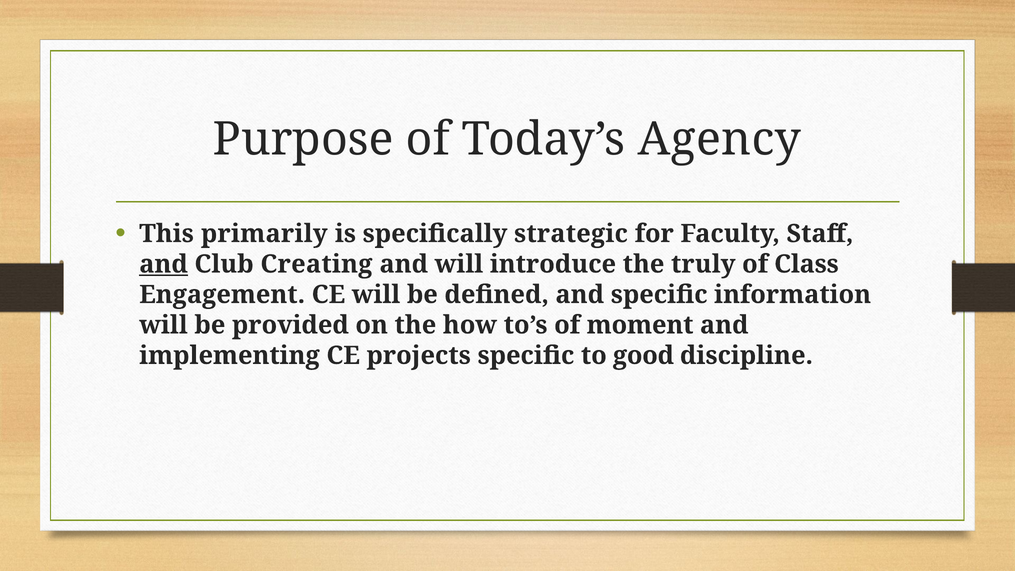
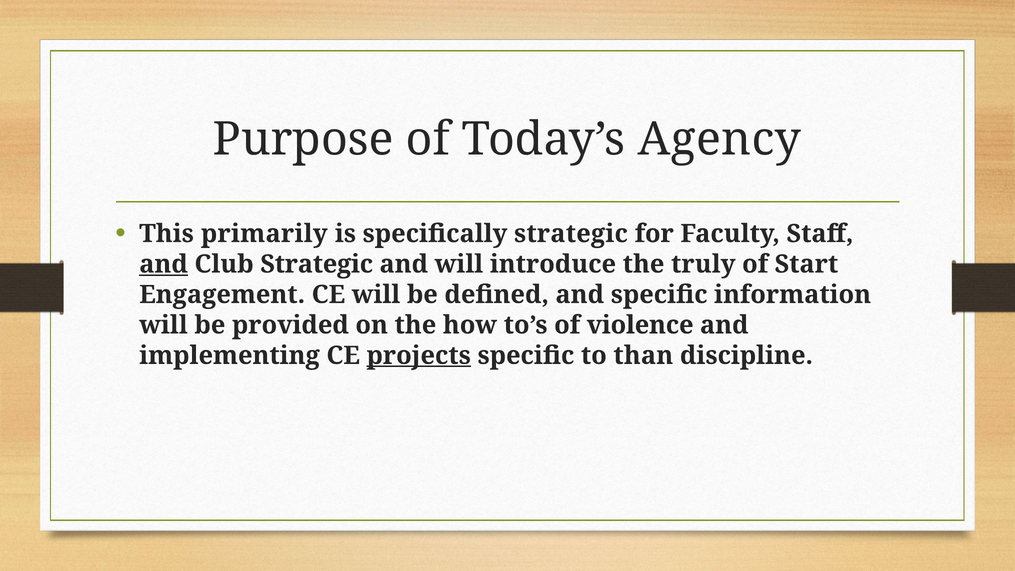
Club Creating: Creating -> Strategic (317, 264)
Class: Class -> Start (806, 264)
moment: moment -> violence (640, 325)
projects underline: none -> present (419, 355)
good: good -> than (643, 355)
